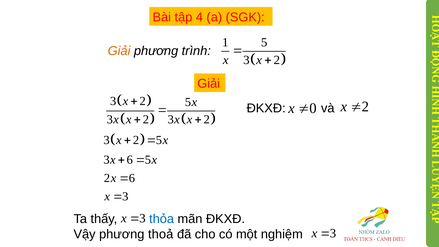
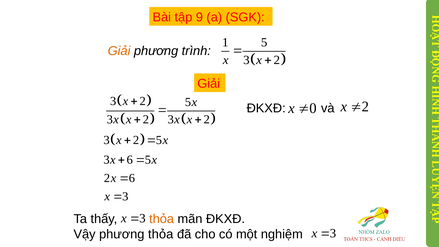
4: 4 -> 9 (199, 17)
thỏa colour: blue -> orange (162, 219)
phương thoả: thoả -> thỏa (161, 234)
